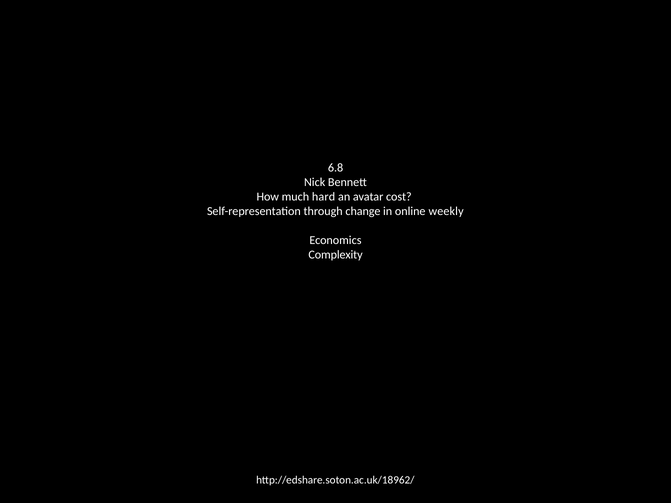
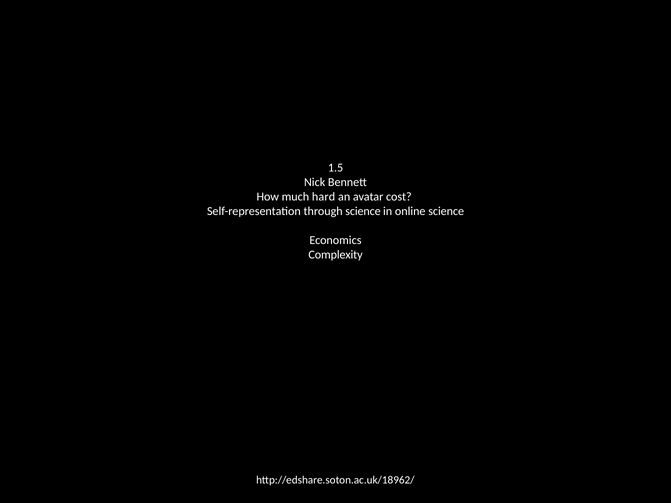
6.8: 6.8 -> 1.5 (336, 168)
through change: change -> science (363, 211)
online weekly: weekly -> science (446, 211)
